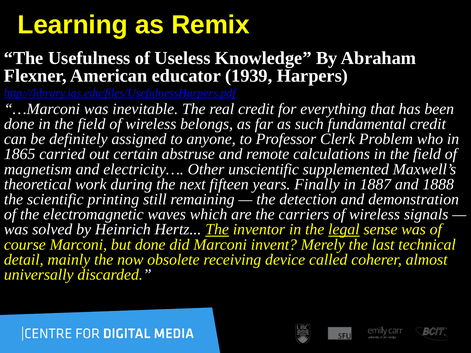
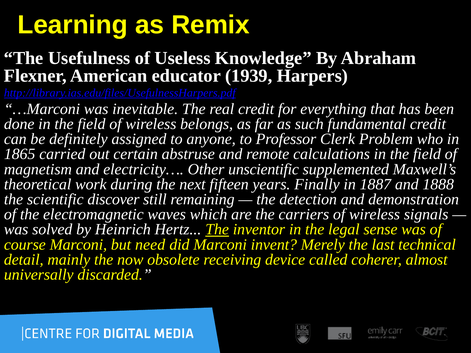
printing: printing -> discover (113, 199)
legal underline: present -> none (344, 230)
but done: done -> need (150, 245)
